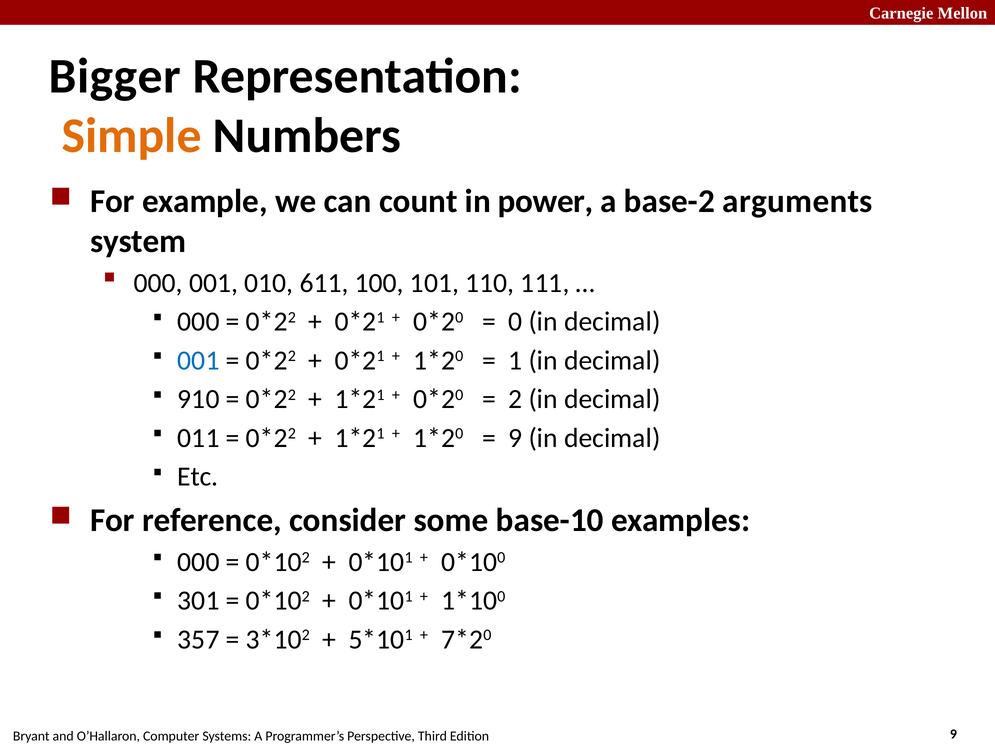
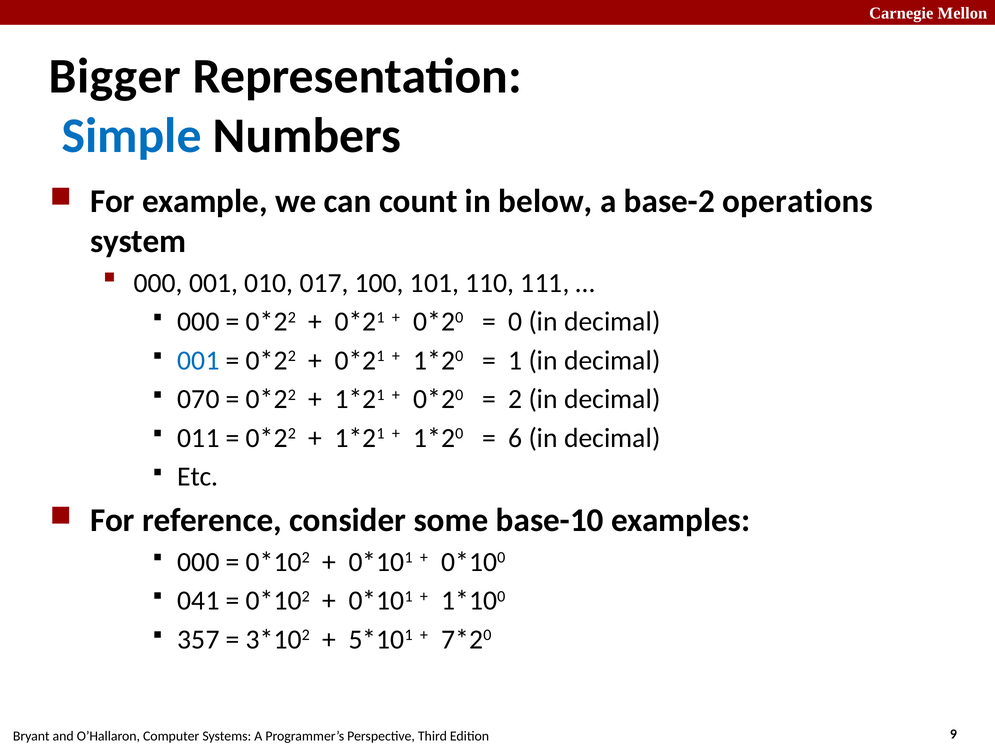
Simple colour: orange -> blue (132, 136)
power: power -> below (545, 201)
arguments: arguments -> operations (798, 201)
611: 611 -> 017 (324, 283)
910: 910 -> 070 (198, 399)
9: 9 -> 6 (515, 438)
301: 301 -> 041 (198, 600)
